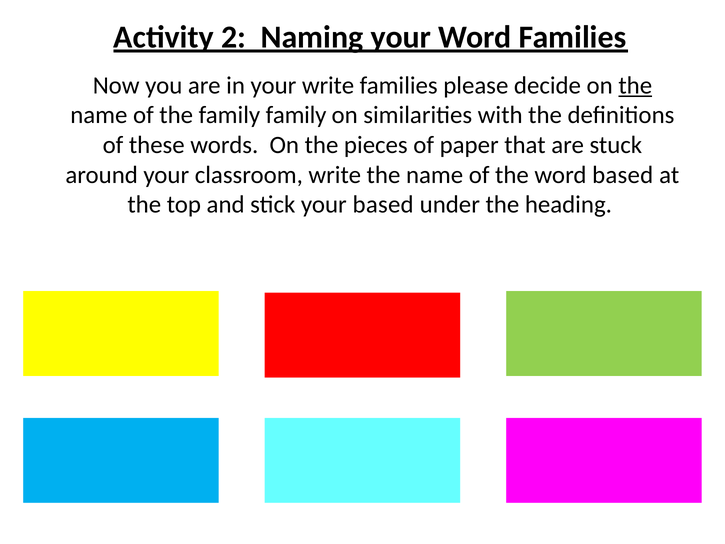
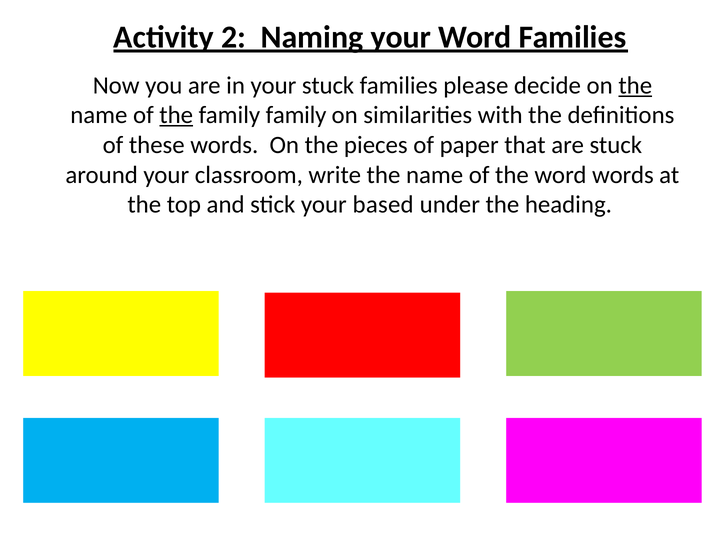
your write: write -> stuck (328, 85)
the underline: none -> present (176, 115)
word based: based -> words (623, 175)
